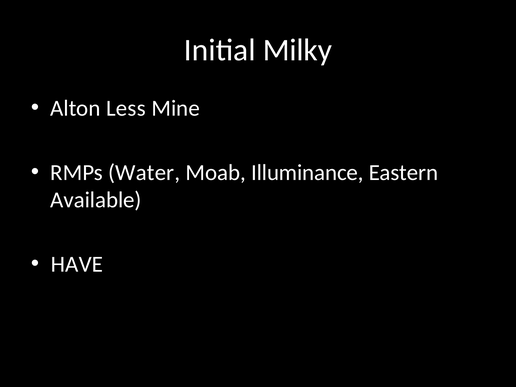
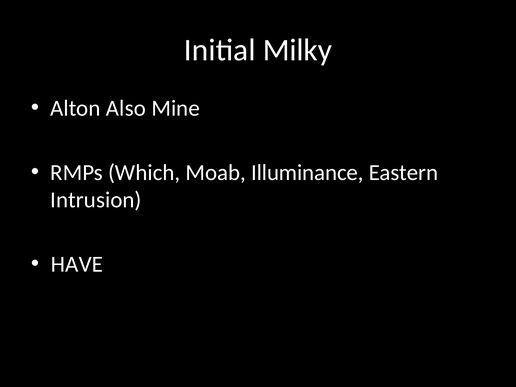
Less: Less -> Also (126, 108)
Water: Water -> Which (144, 172)
Available: Available -> Intrusion (96, 200)
